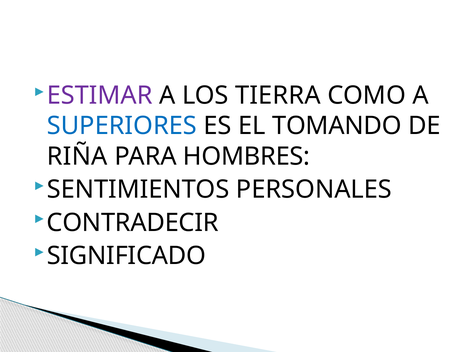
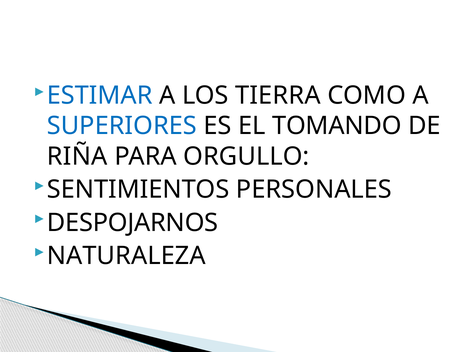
ESTIMAR colour: purple -> blue (100, 95)
HOMBRES: HOMBRES -> ORGULLO (246, 156)
CONTRADECIR: CONTRADECIR -> DESPOJARNOS (133, 222)
SIGNIFICADO: SIGNIFICADO -> NATURALEZA (126, 256)
